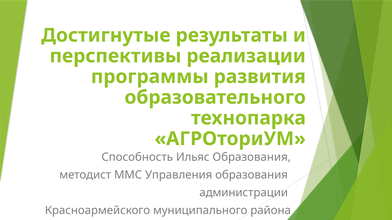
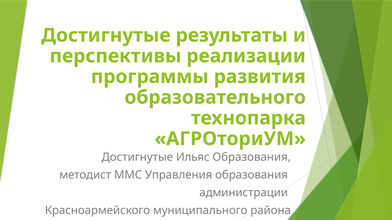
Способность: Способность -> Достигнутые (137, 158)
